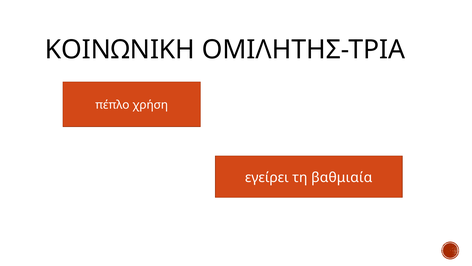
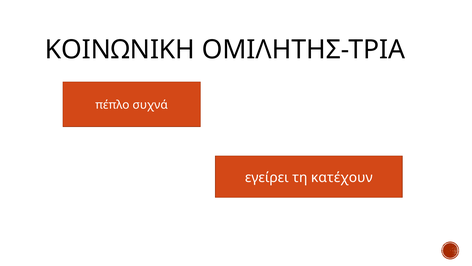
χρήση: χρήση -> συχνά (150, 105)
βαθμιαία: βαθμιαία -> κατέχουν (342, 177)
